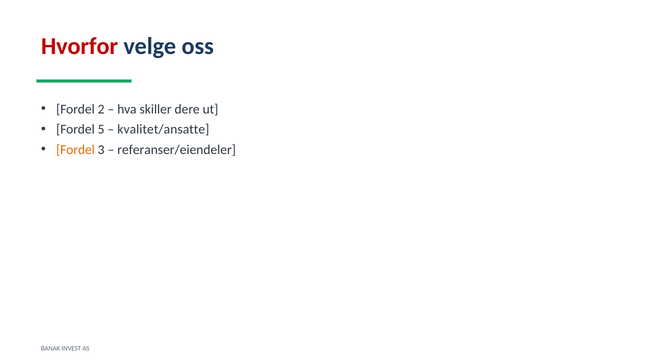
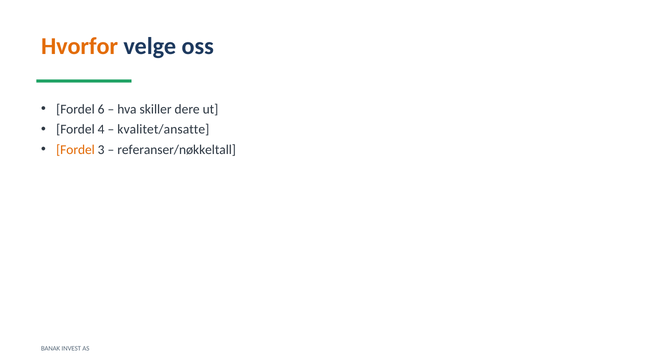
Hvorfor colour: red -> orange (80, 46)
2: 2 -> 6 (101, 109)
5: 5 -> 4 (101, 129)
referanser/eiendeler: referanser/eiendeler -> referanser/nøkkeltall (177, 150)
